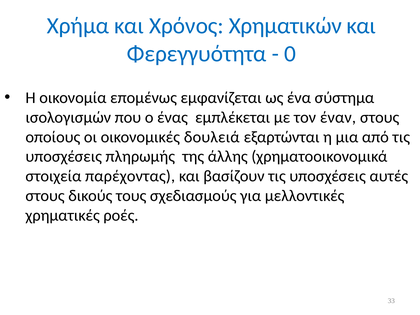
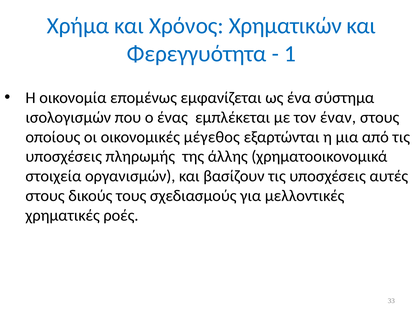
0: 0 -> 1 (290, 54)
δουλειά: δουλειά -> μέγεθος (212, 137)
παρέχοντας: παρέχοντας -> οργανισμών (130, 176)
